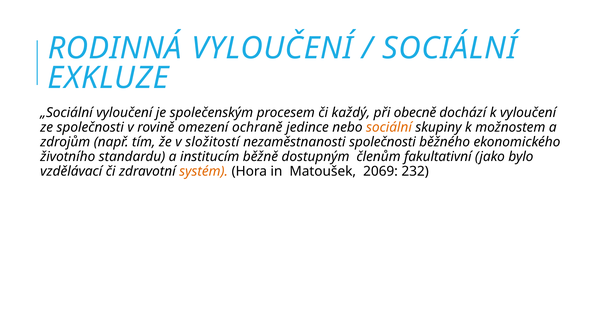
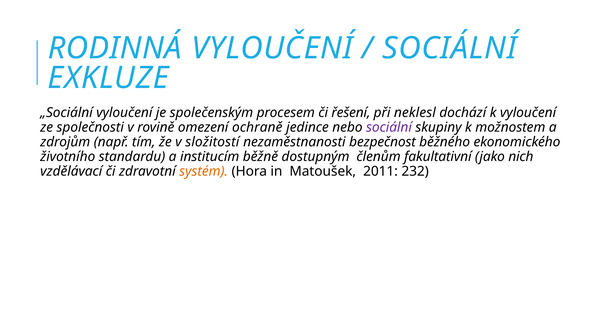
každý: každý -> řešení (351, 112)
obecně: obecně -> neklesl (415, 112)
sociální colour: orange -> purple (389, 127)
nezaměstnanosti společnosti: společnosti -> bezpečnost (382, 142)
bylo: bylo -> nich (521, 157)
2069: 2069 -> 2011 (381, 171)
